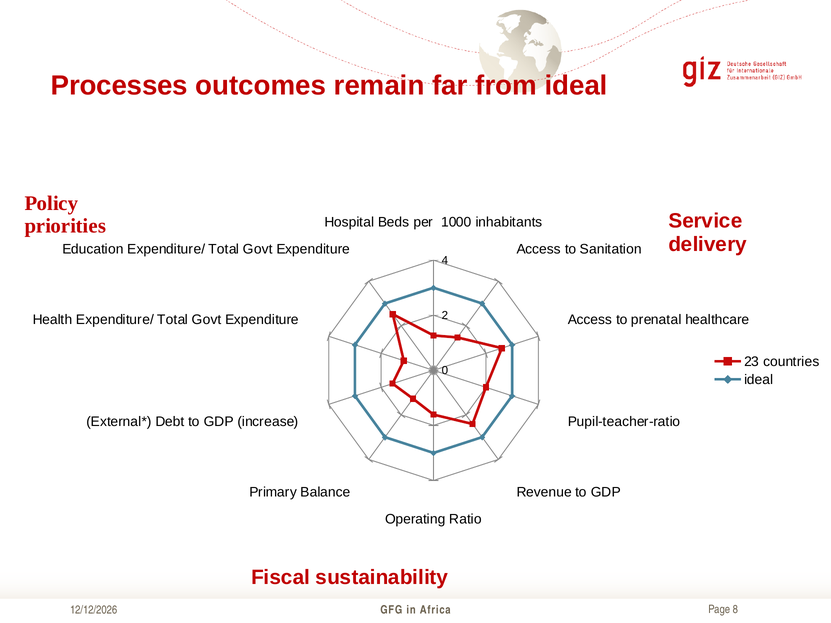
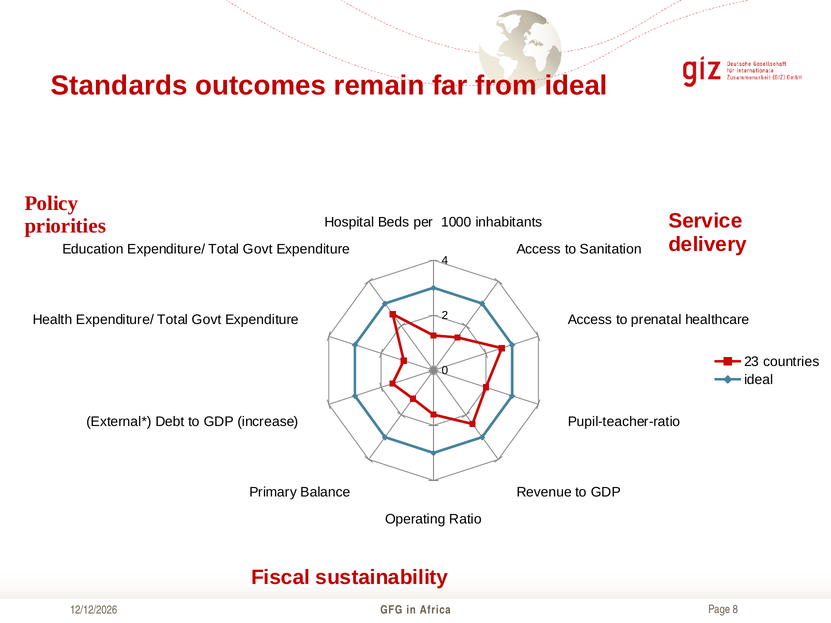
Processes: Processes -> Standards (119, 86)
